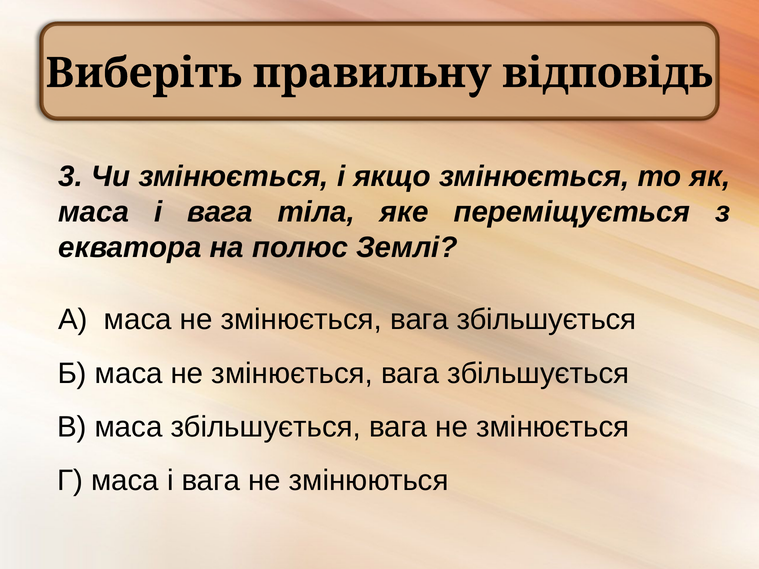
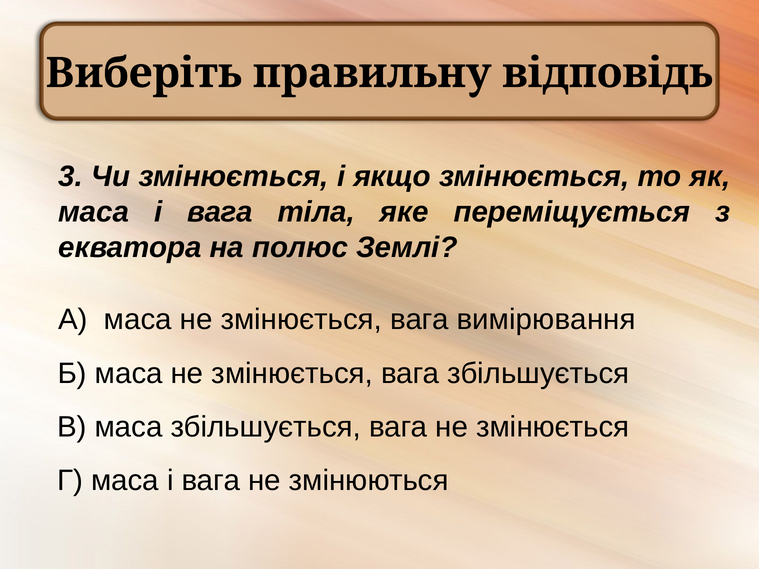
збільшується: збільшується -> вимірювання (546, 320)
